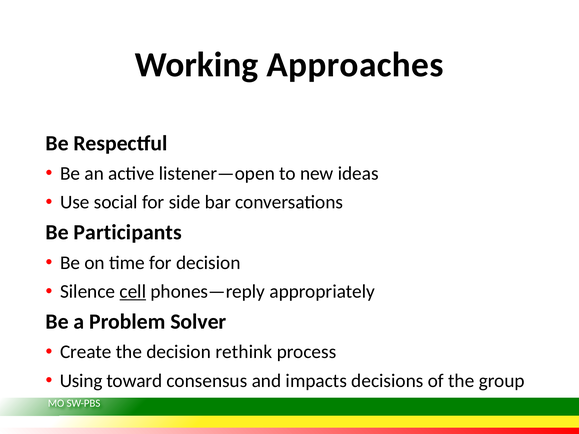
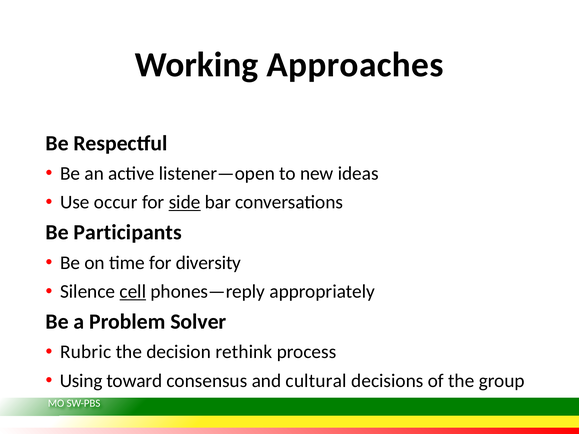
social: social -> occur (116, 202)
side underline: none -> present (185, 202)
for decision: decision -> diversity (208, 263)
Create: Create -> Rubric (86, 352)
impacts: impacts -> cultural (316, 381)
